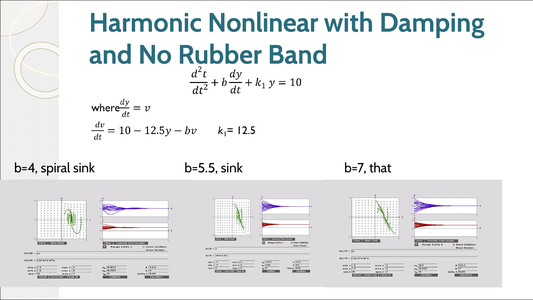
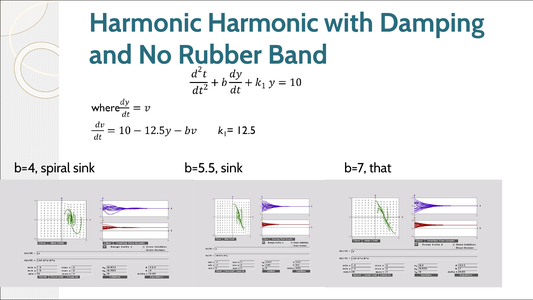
Harmonic Nonlinear: Nonlinear -> Harmonic (263, 23)
